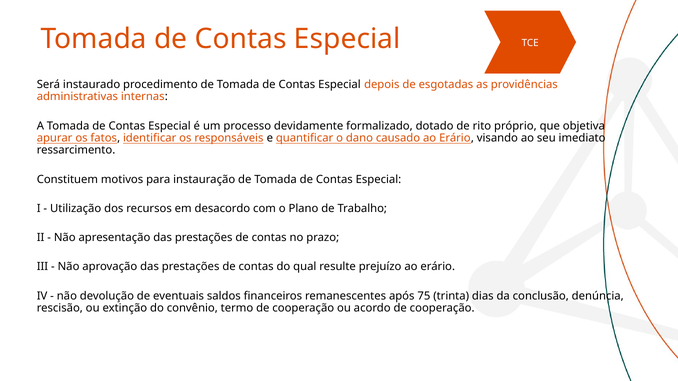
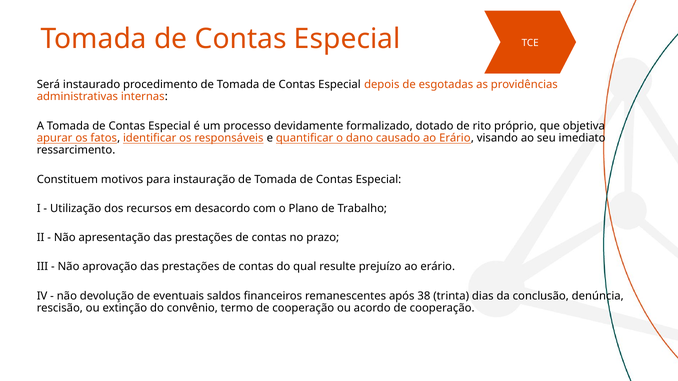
75: 75 -> 38 (424, 296)
